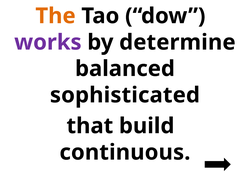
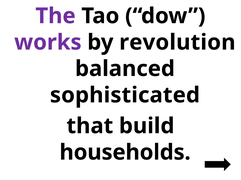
The colour: orange -> purple (56, 16)
determine: determine -> revolution (177, 43)
continuous: continuous -> households (125, 153)
